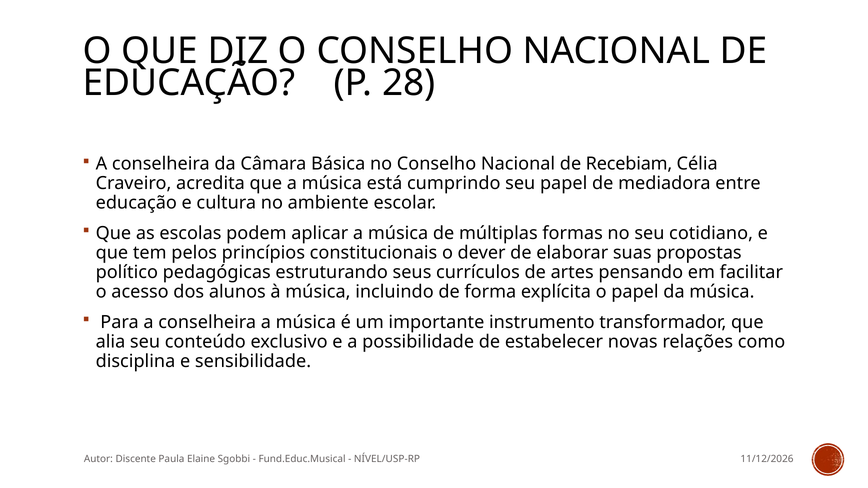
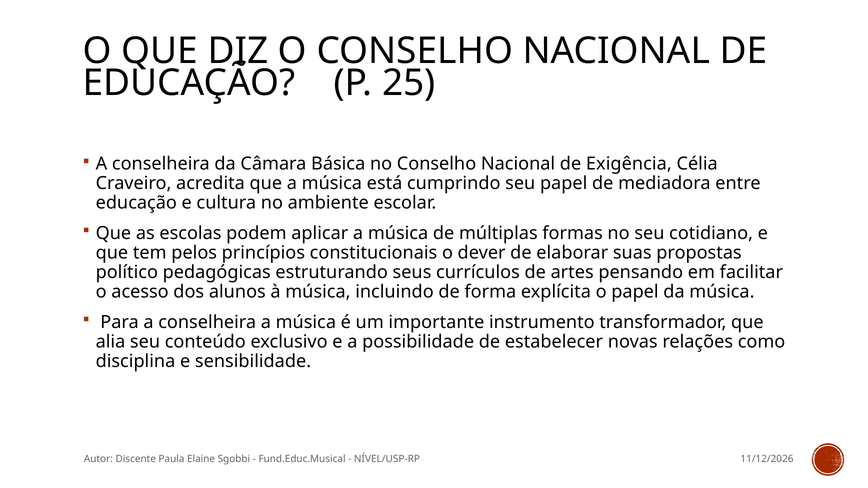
28: 28 -> 25 (409, 83)
Recebiam: Recebiam -> Exigência (629, 164)
